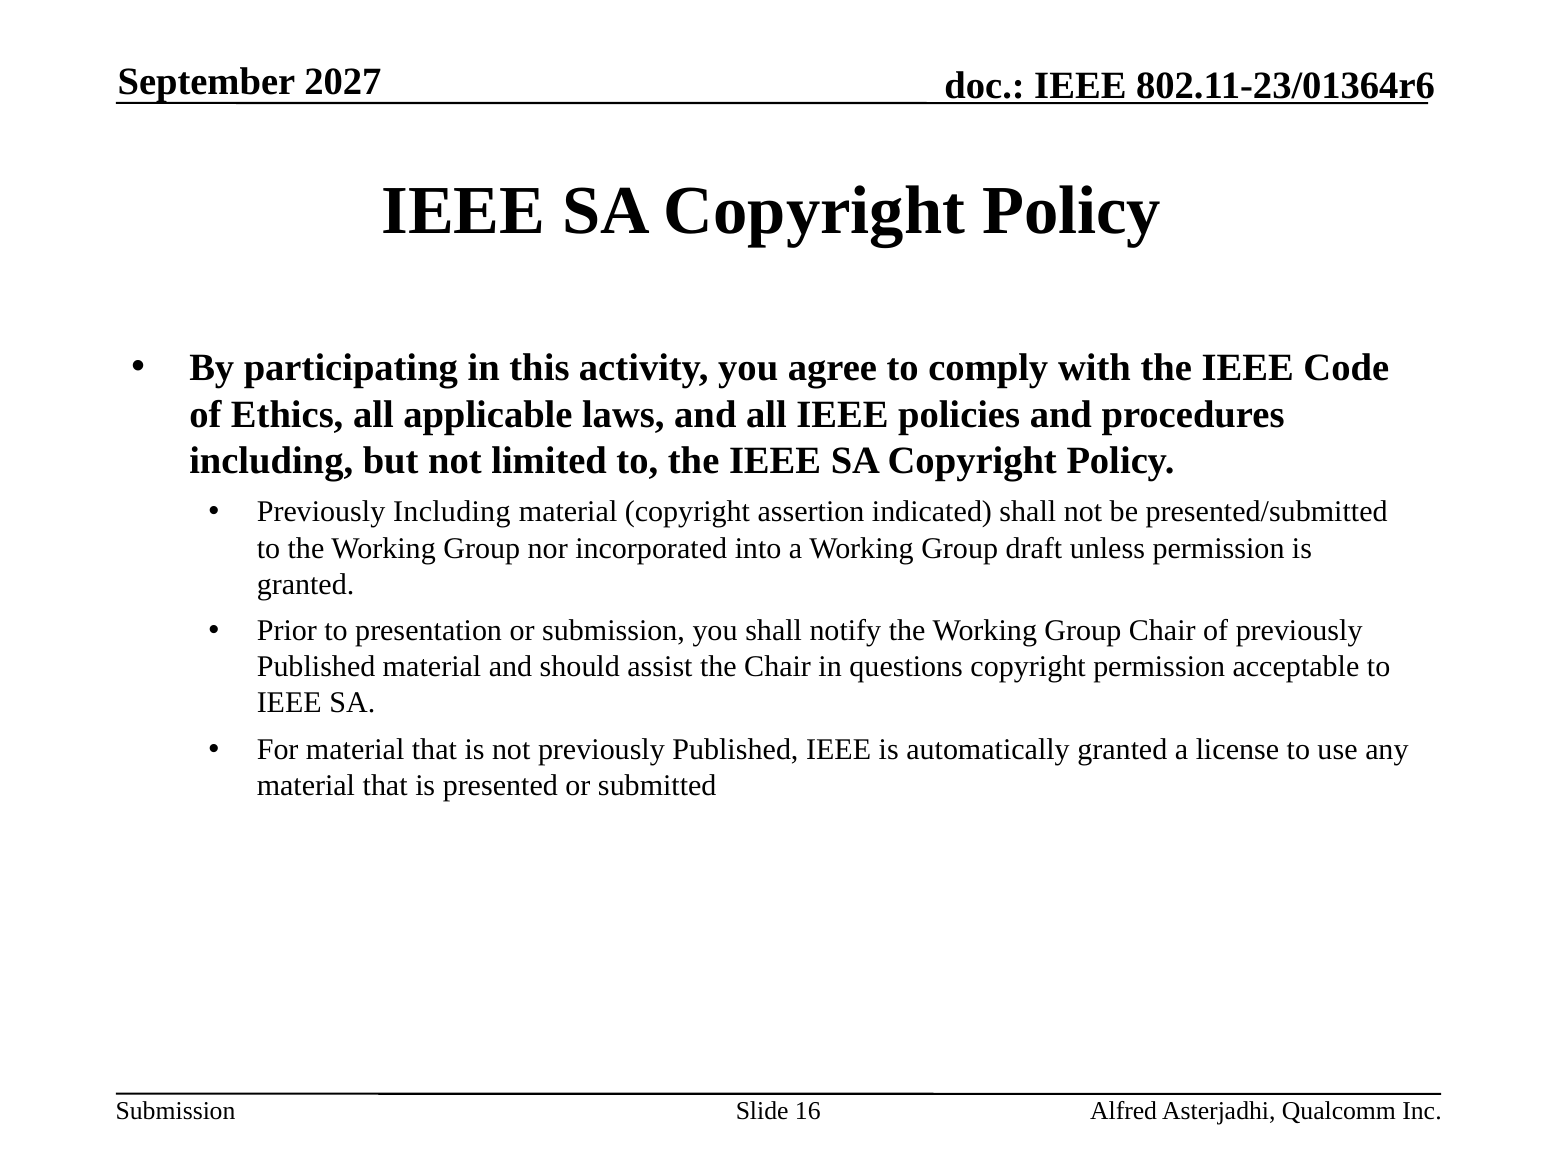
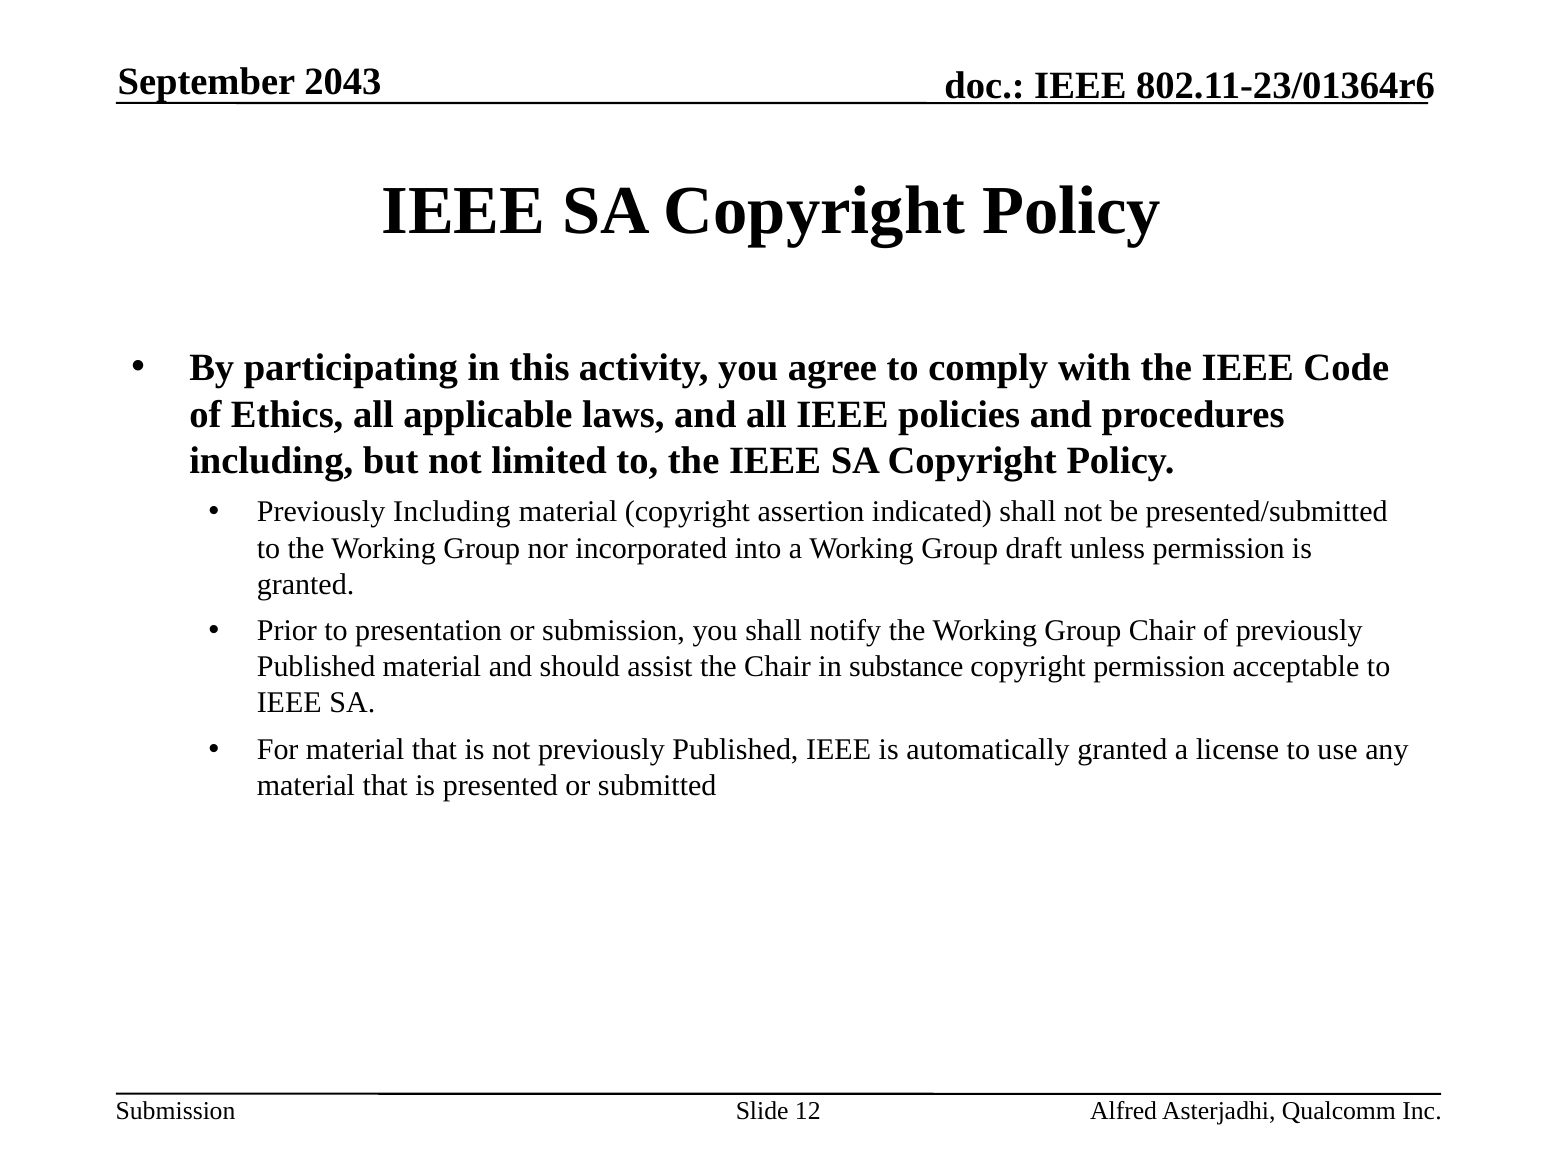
2027: 2027 -> 2043 (343, 82)
questions: questions -> substance (906, 667)
16: 16 -> 12 (808, 1111)
